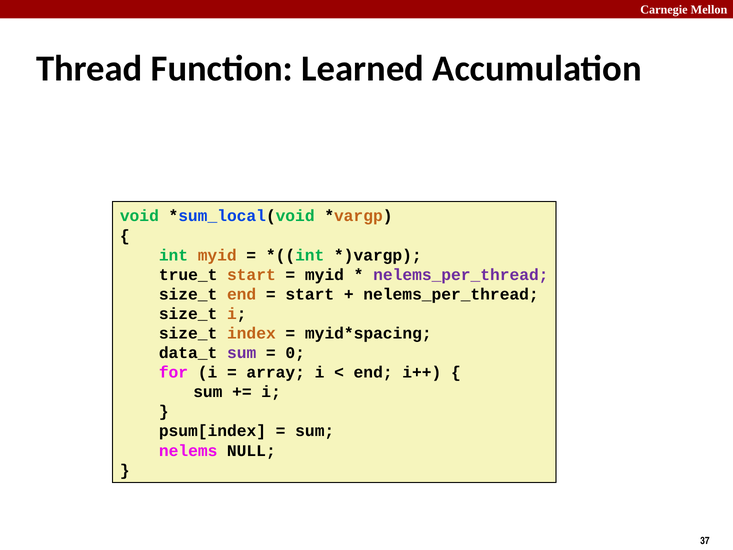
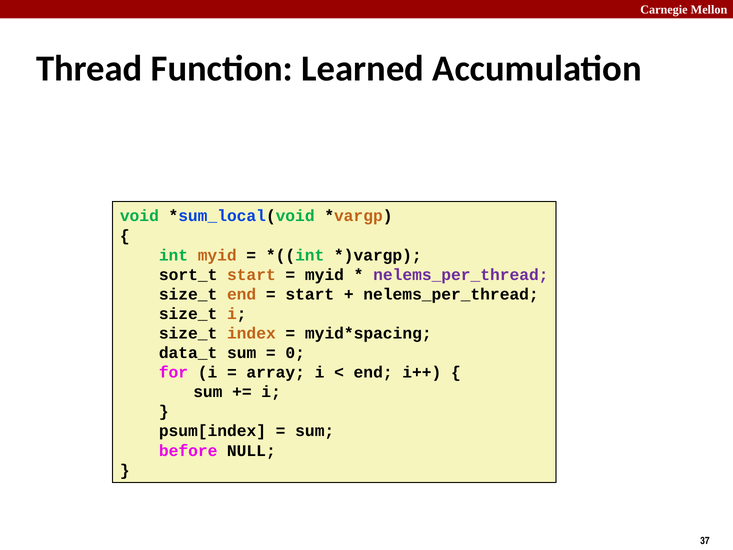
true_t: true_t -> sort_t (188, 275)
sum colour: purple -> black (242, 353)
nelems: nelems -> before (188, 450)
